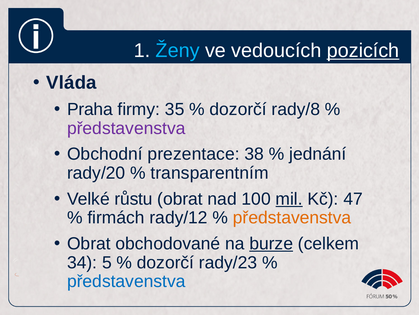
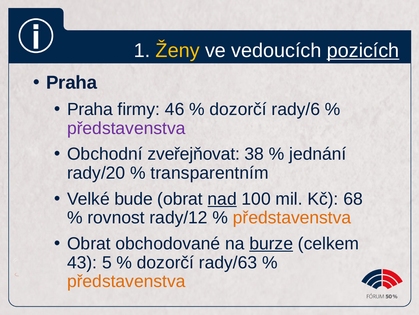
Ženy colour: light blue -> yellow (178, 51)
Vláda: Vláda -> Praha (72, 83)
35: 35 -> 46 (175, 109)
rady/8: rady/8 -> rady/6 (296, 109)
prezentace: prezentace -> zveřejňovat (194, 154)
růstu: růstu -> bude (134, 198)
nad underline: none -> present (222, 198)
mil underline: present -> none (289, 198)
47: 47 -> 68 (353, 198)
firmách: firmách -> rovnost (116, 217)
34: 34 -> 43 (82, 262)
rady/23: rady/23 -> rady/63 (228, 262)
představenstva colour: blue -> orange (126, 281)
